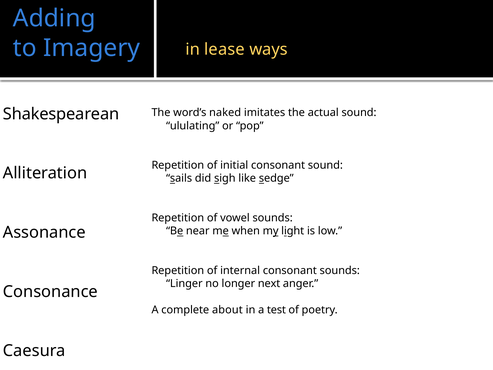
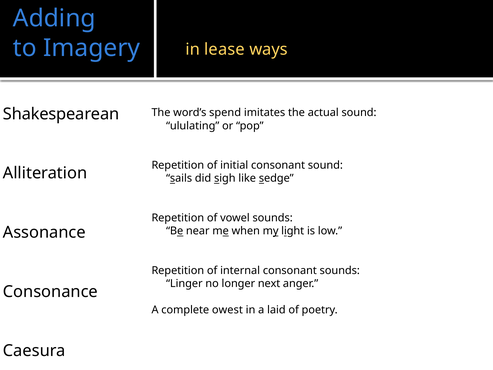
naked: naked -> spend (225, 113)
about: about -> owest (227, 310)
test: test -> laid (276, 310)
